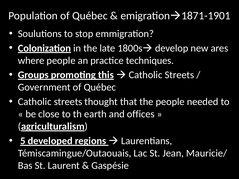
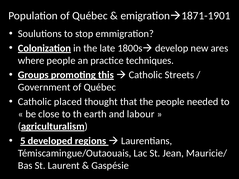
streets: streets -> placed (68, 102)
offices: offices -> labour (141, 114)
